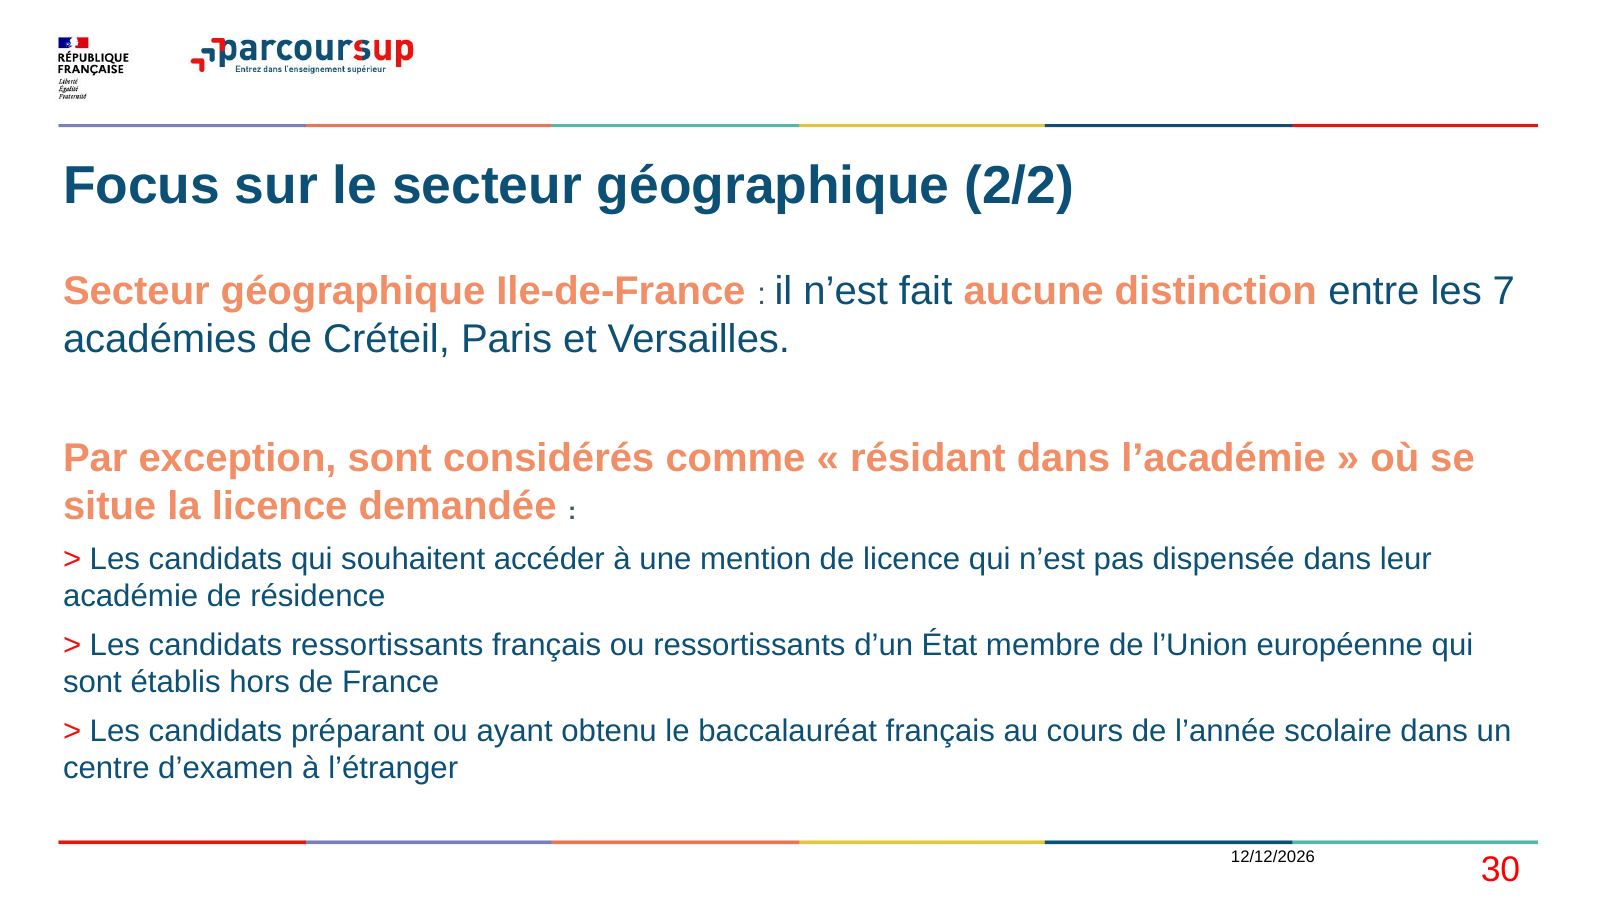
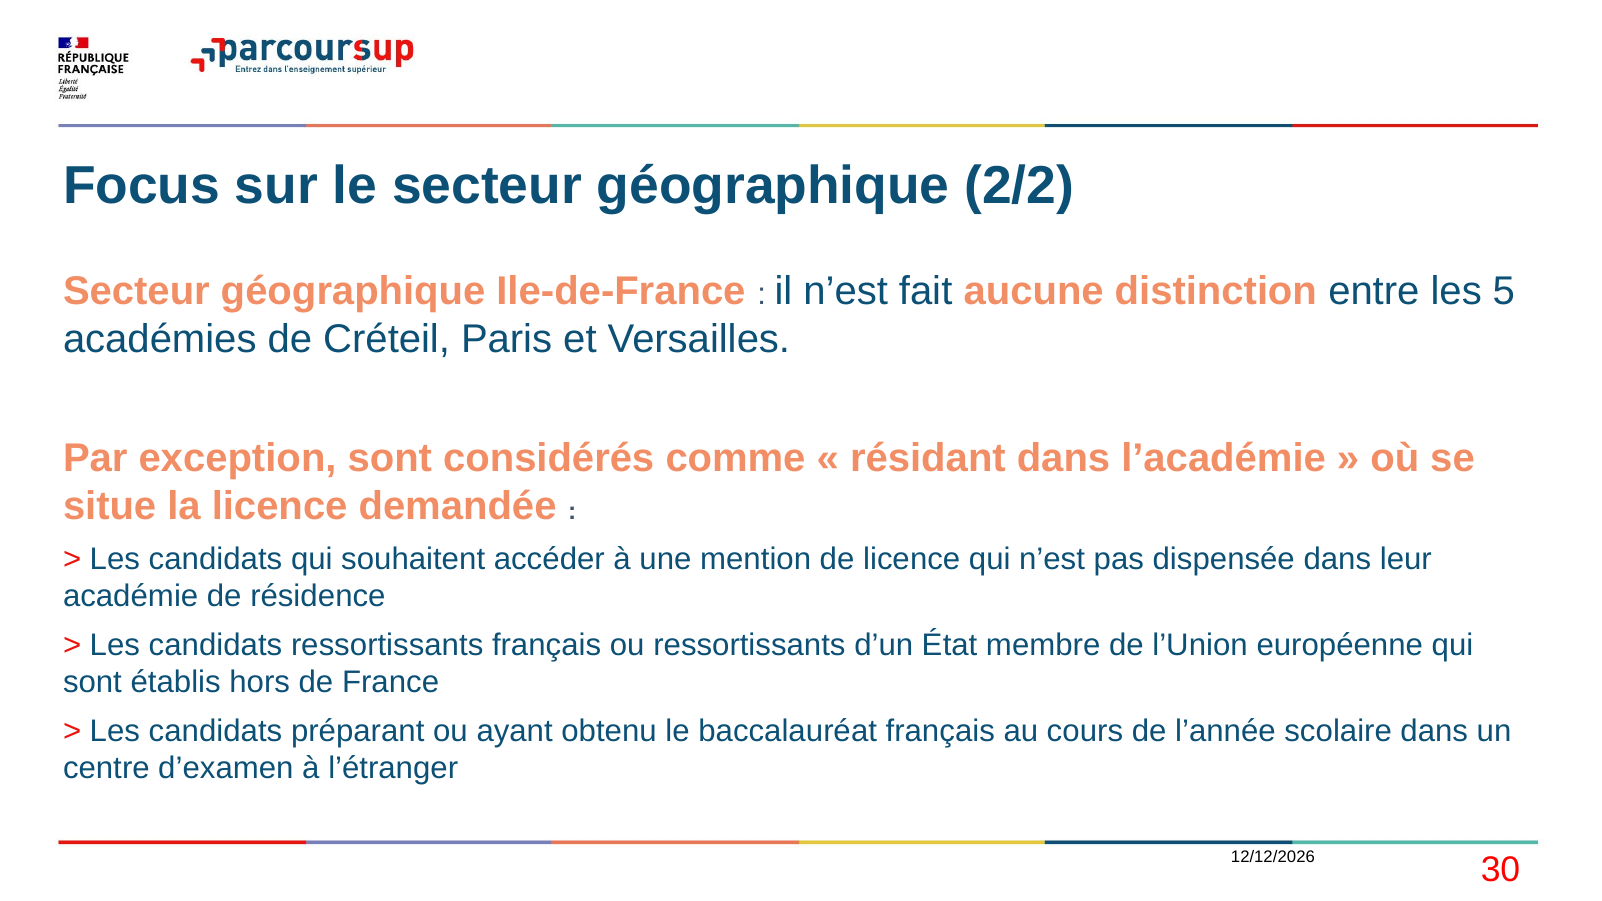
7: 7 -> 5 (1504, 292)
